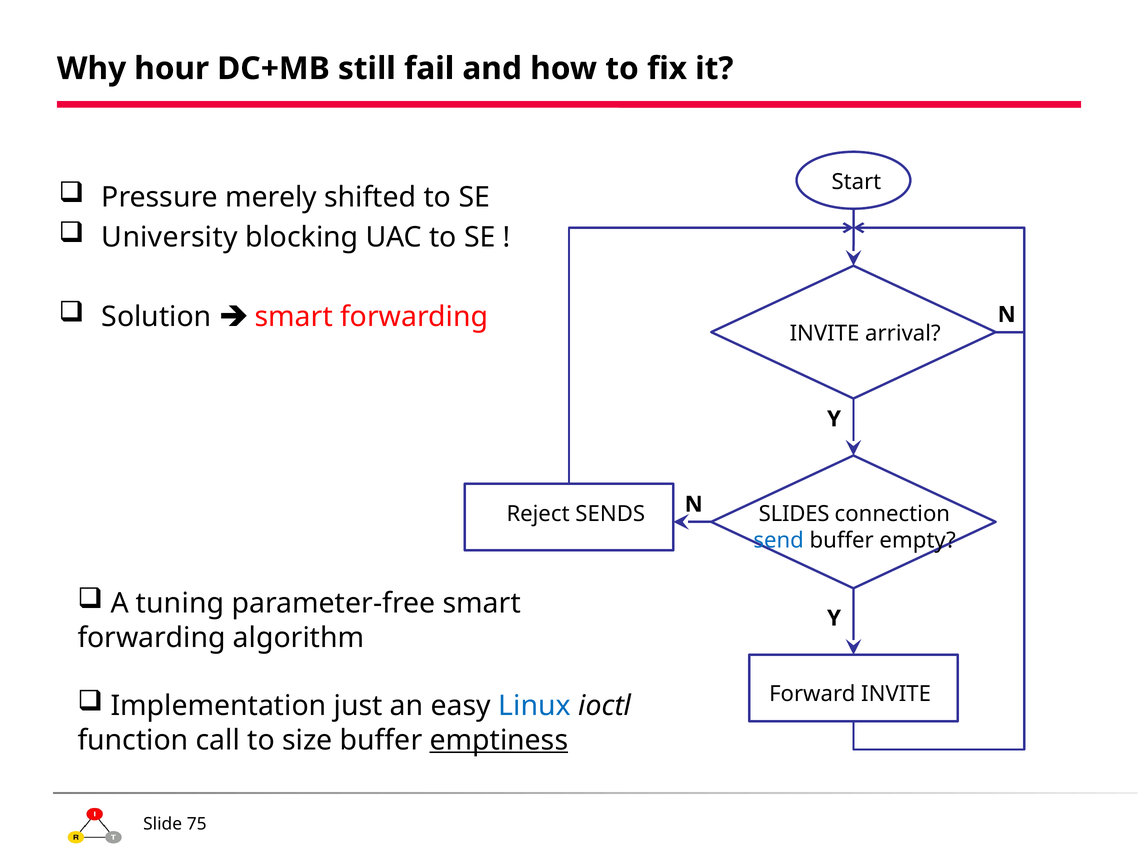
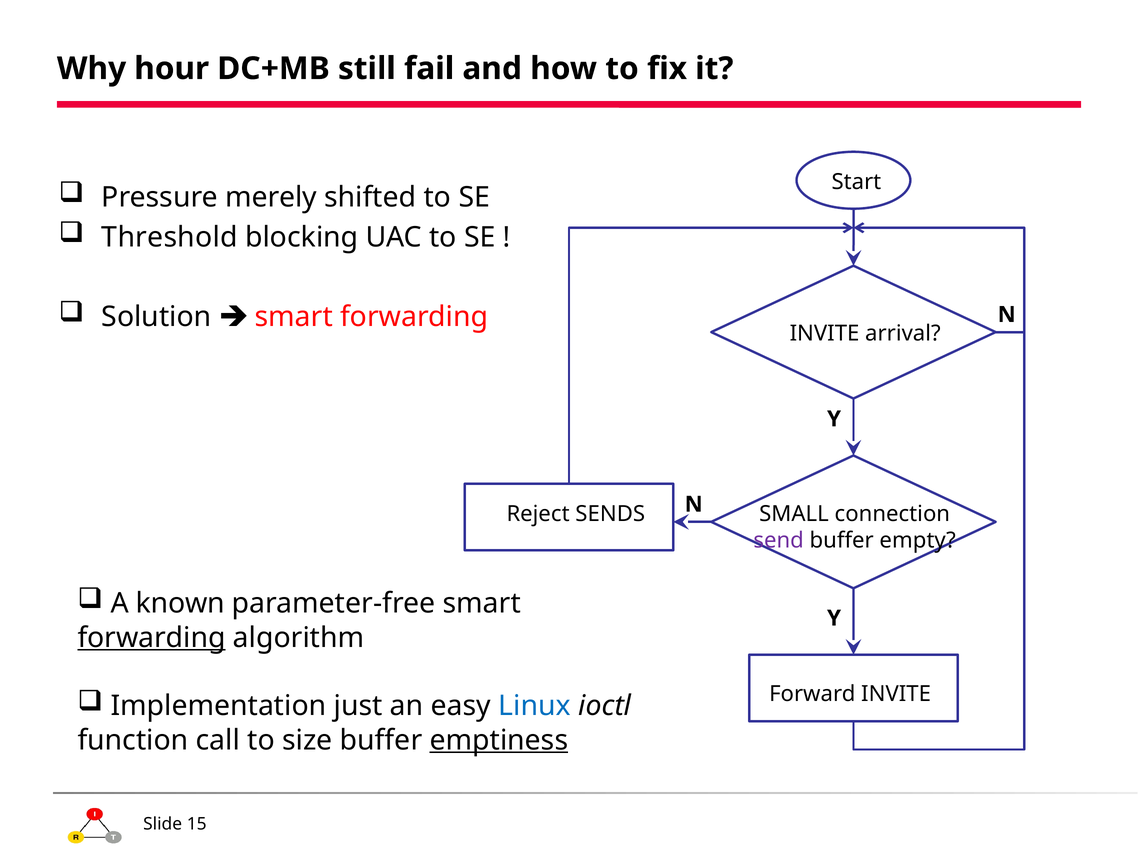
University: University -> Threshold (170, 237)
SLIDES: SLIDES -> SMALL (794, 514)
send colour: blue -> purple (779, 540)
tuning: tuning -> known (180, 603)
forwarding underline: none -> present (152, 637)
75: 75 -> 15 (197, 823)
